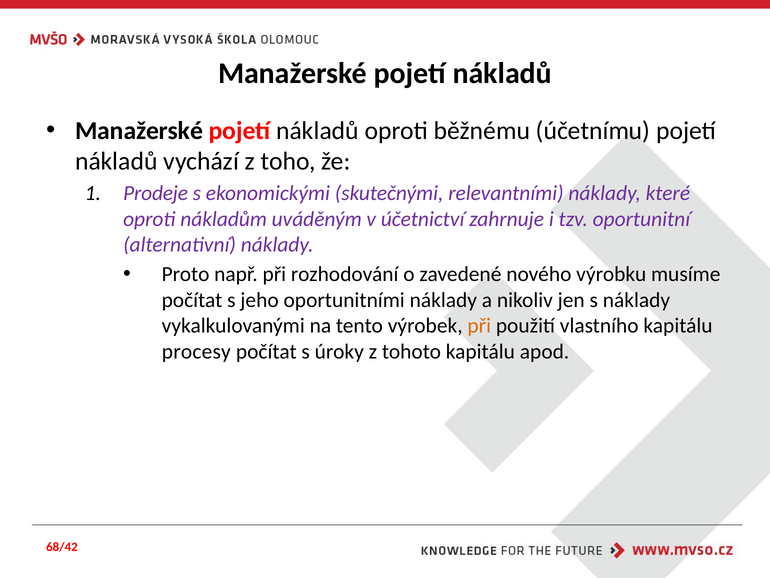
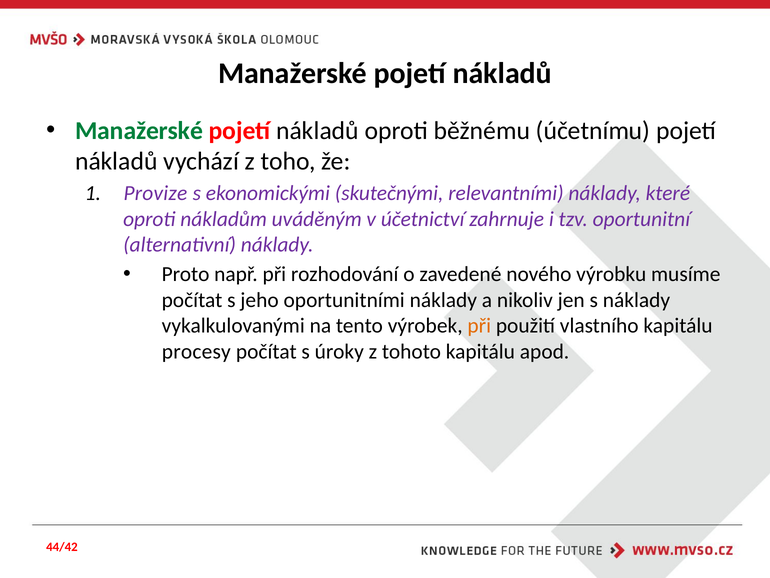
Manažerské colour: black -> green (139, 130)
Prodeje: Prodeje -> Provize (155, 193)
68/42: 68/42 -> 44/42 (62, 546)
